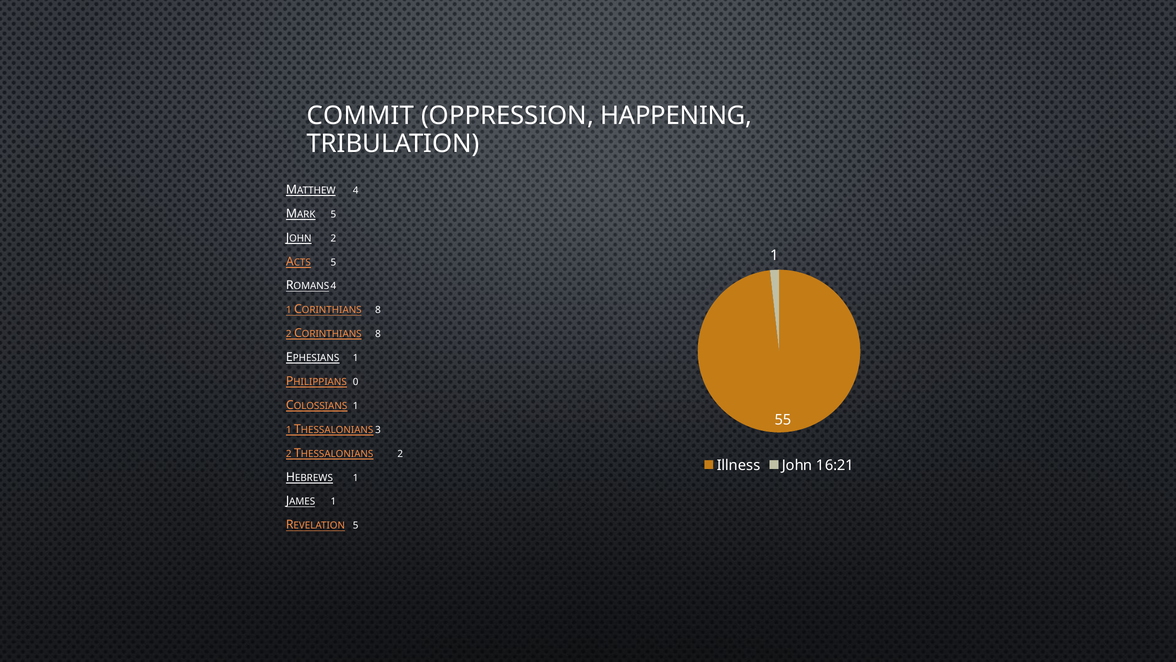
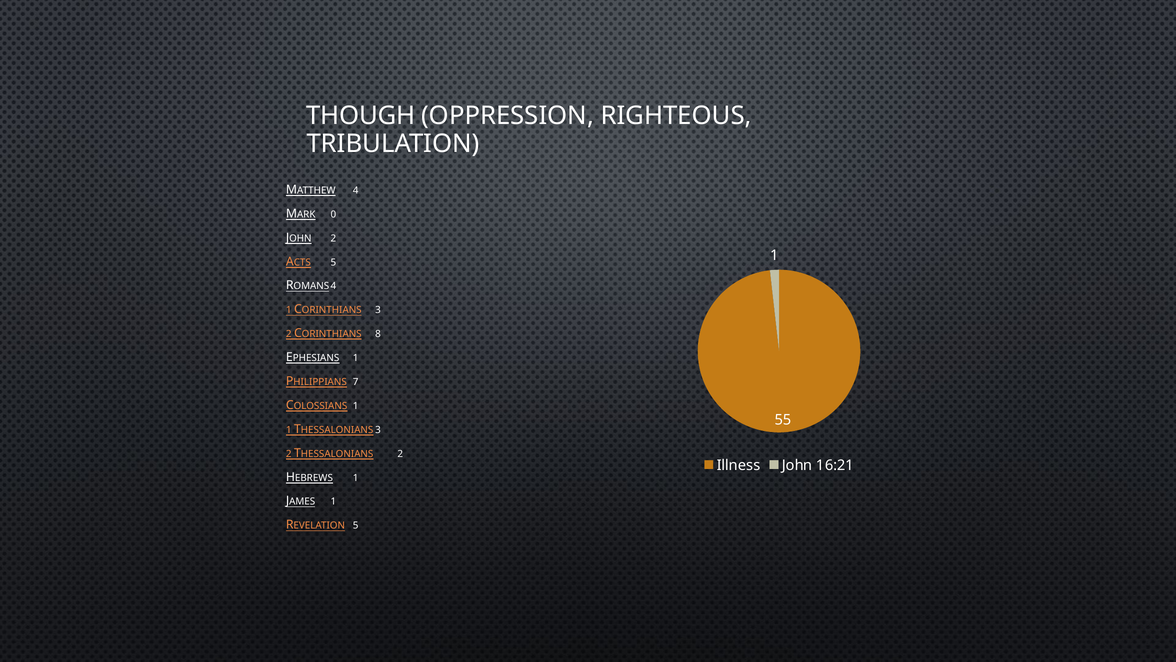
COMMIT: COMMIT -> THOUGH (361, 116)
HAPPENING: HAPPENING -> RIGHTEOUS (676, 116)
MARK 5: 5 -> 0 (333, 214)
1 CORINTHIANS 8: 8 -> 3 (378, 310)
0: 0 -> 7 (356, 382)
